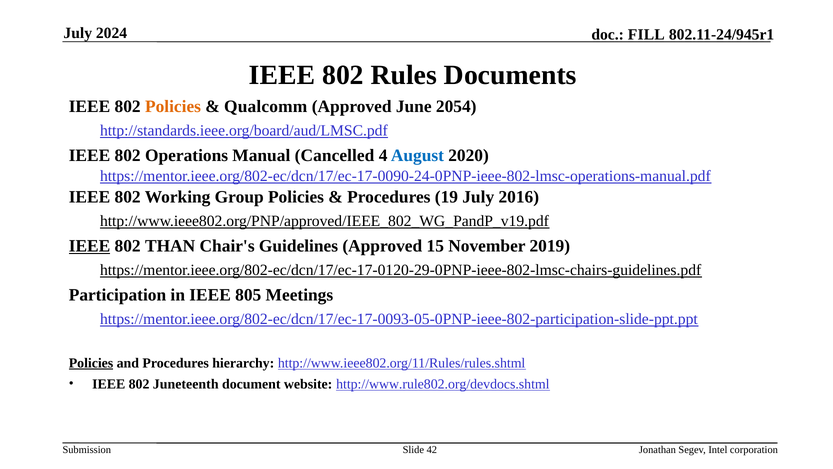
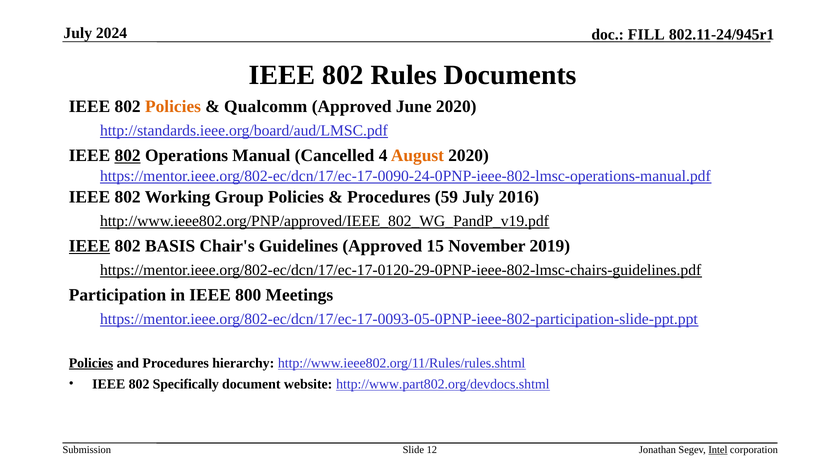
June 2054: 2054 -> 2020 (456, 106)
802 underline: none -> present (128, 155)
August colour: blue -> orange (417, 155)
19: 19 -> 59 (446, 197)
THAN: THAN -> BASIS (170, 246)
805: 805 -> 800 (248, 295)
Juneteenth: Juneteenth -> Specifically (186, 384)
http://www.rule802.org/devdocs.shtml: http://www.rule802.org/devdocs.shtml -> http://www.part802.org/devdocs.shtml (443, 384)
42: 42 -> 12 (432, 449)
Intel underline: none -> present (718, 449)
